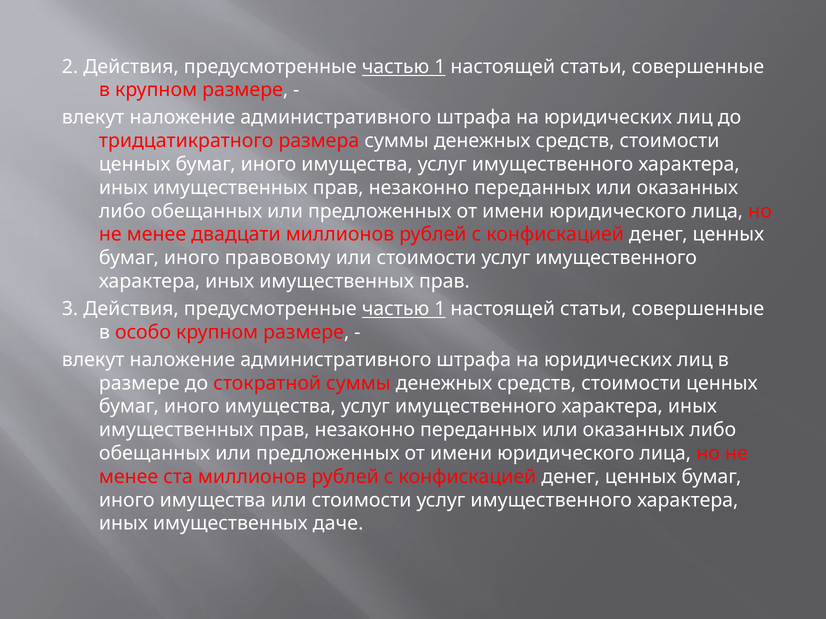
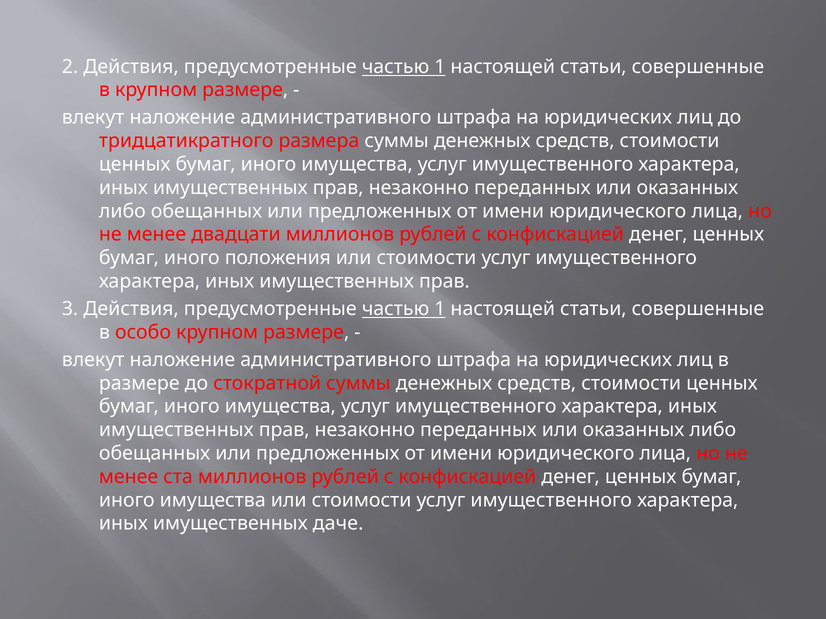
правовому: правовому -> положения (278, 258)
